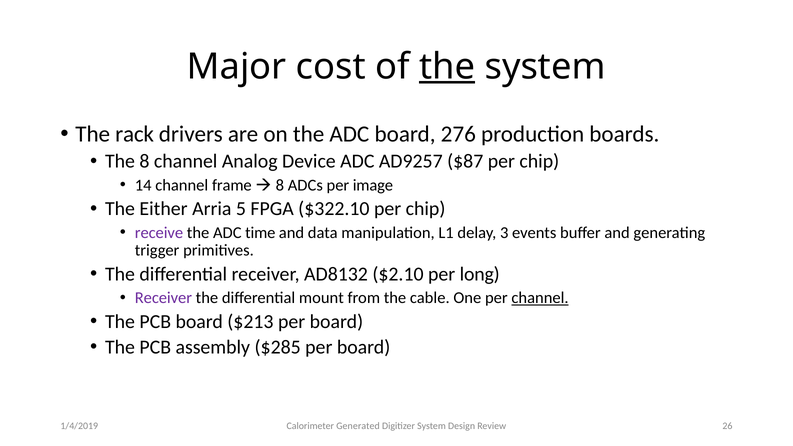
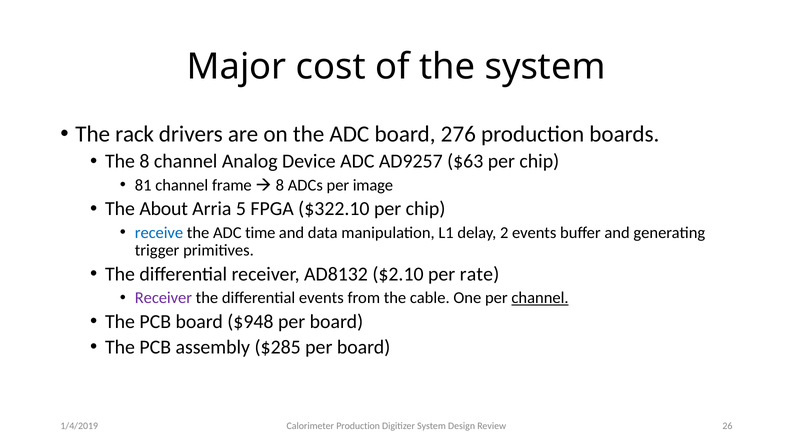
the underline: present -> none (447, 67)
$87: $87 -> $63 (465, 161)
14: 14 -> 81 (143, 185)
Either: Either -> About (164, 209)
receive colour: purple -> blue (159, 233)
3: 3 -> 2 (504, 233)
long: long -> rate (479, 274)
differential mount: mount -> events (321, 298)
$213: $213 -> $948 (250, 322)
Calorimeter Generated: Generated -> Production (358, 426)
